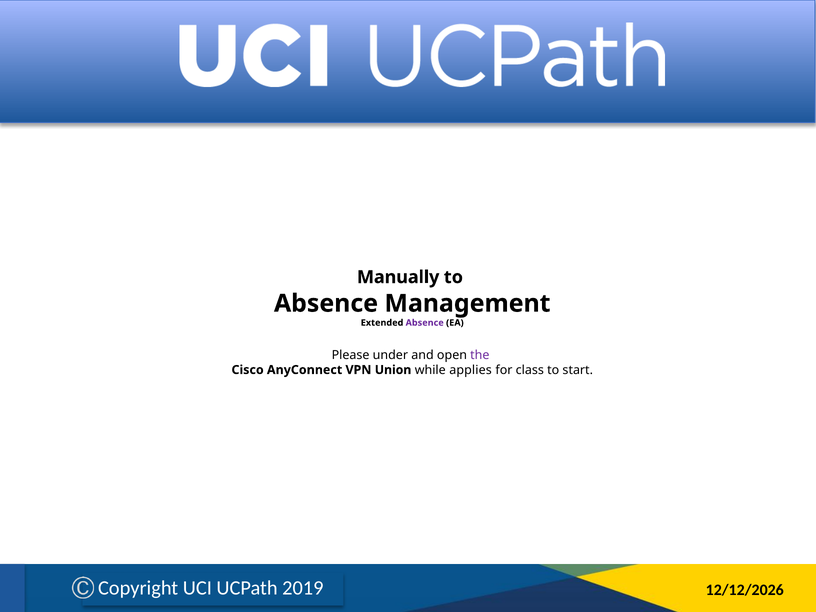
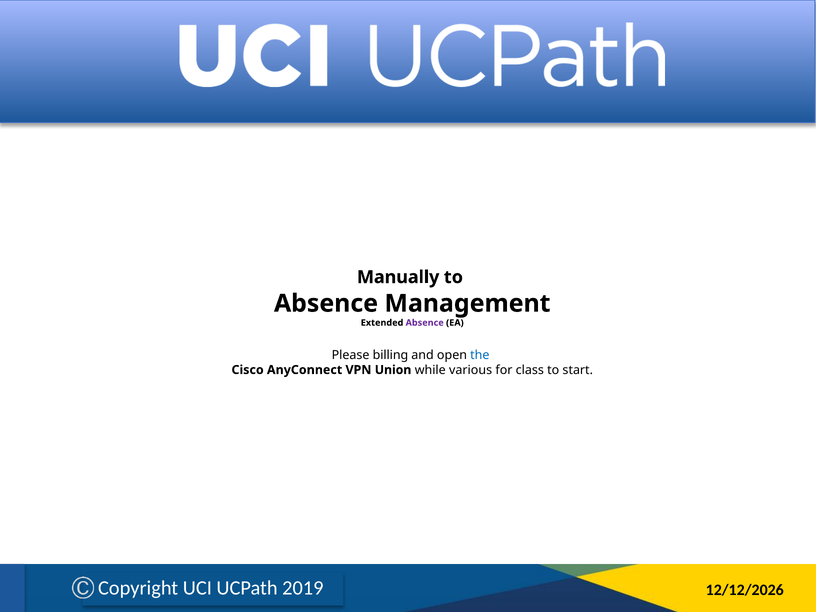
under: under -> billing (390, 355)
the colour: purple -> blue (480, 355)
applies: applies -> various (471, 370)
